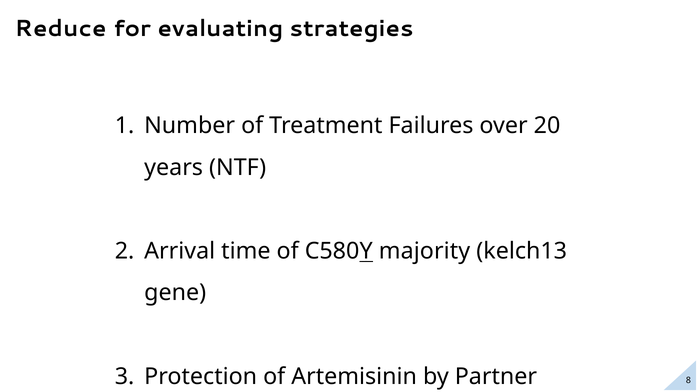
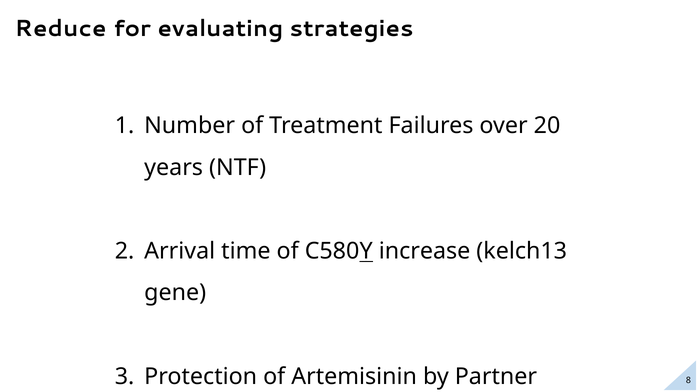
majority: majority -> increase (425, 251)
